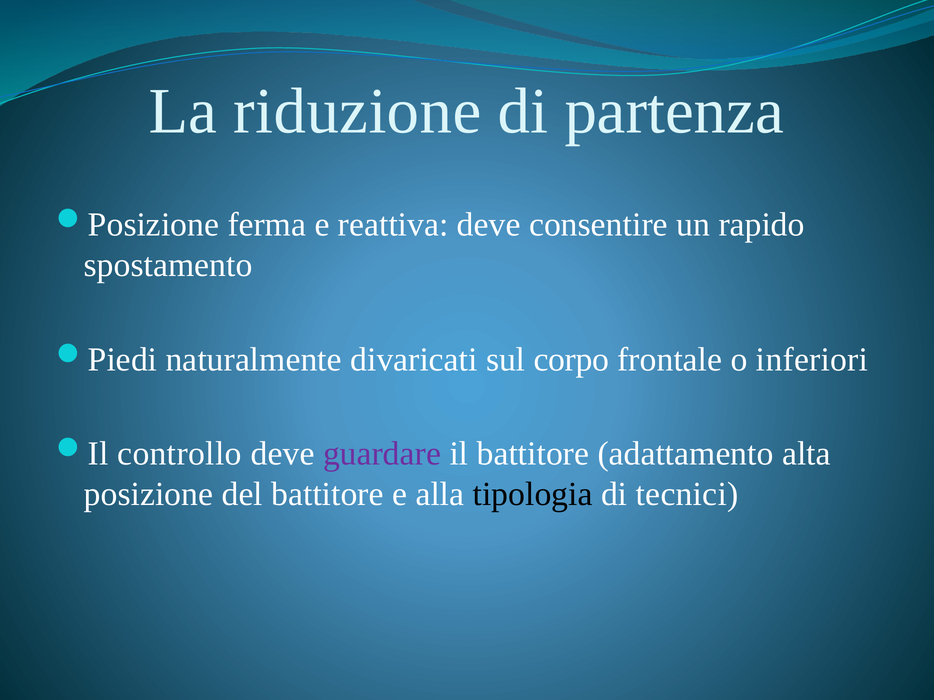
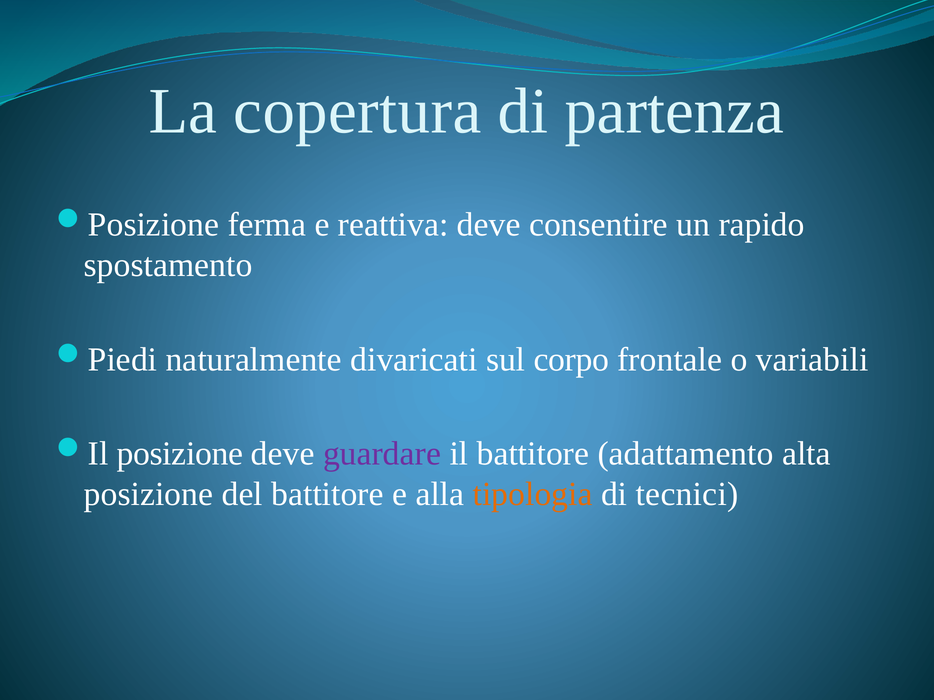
riduzione: riduzione -> copertura (357, 112)
inferiori: inferiori -> variabili (812, 360)
controllo: controllo -> posizione (180, 454)
tipologia colour: black -> orange (533, 494)
